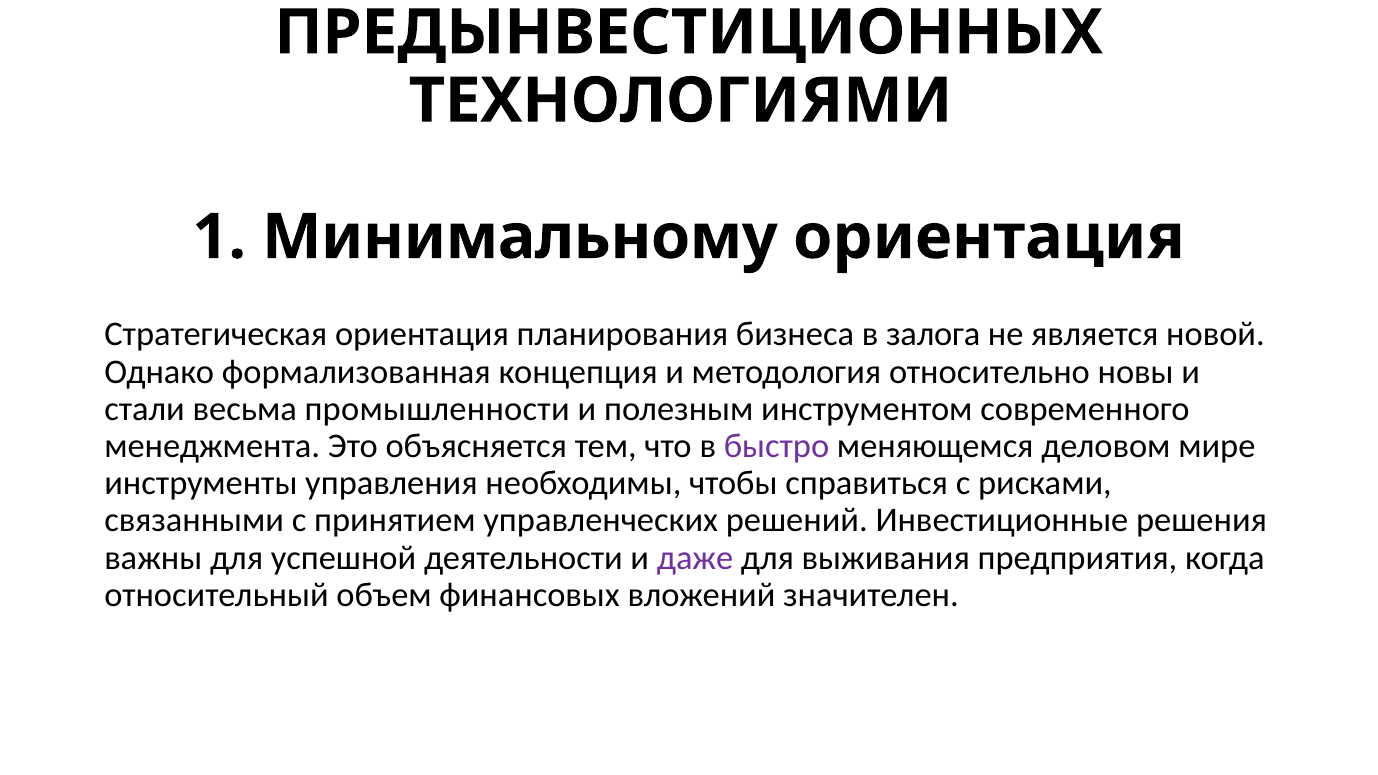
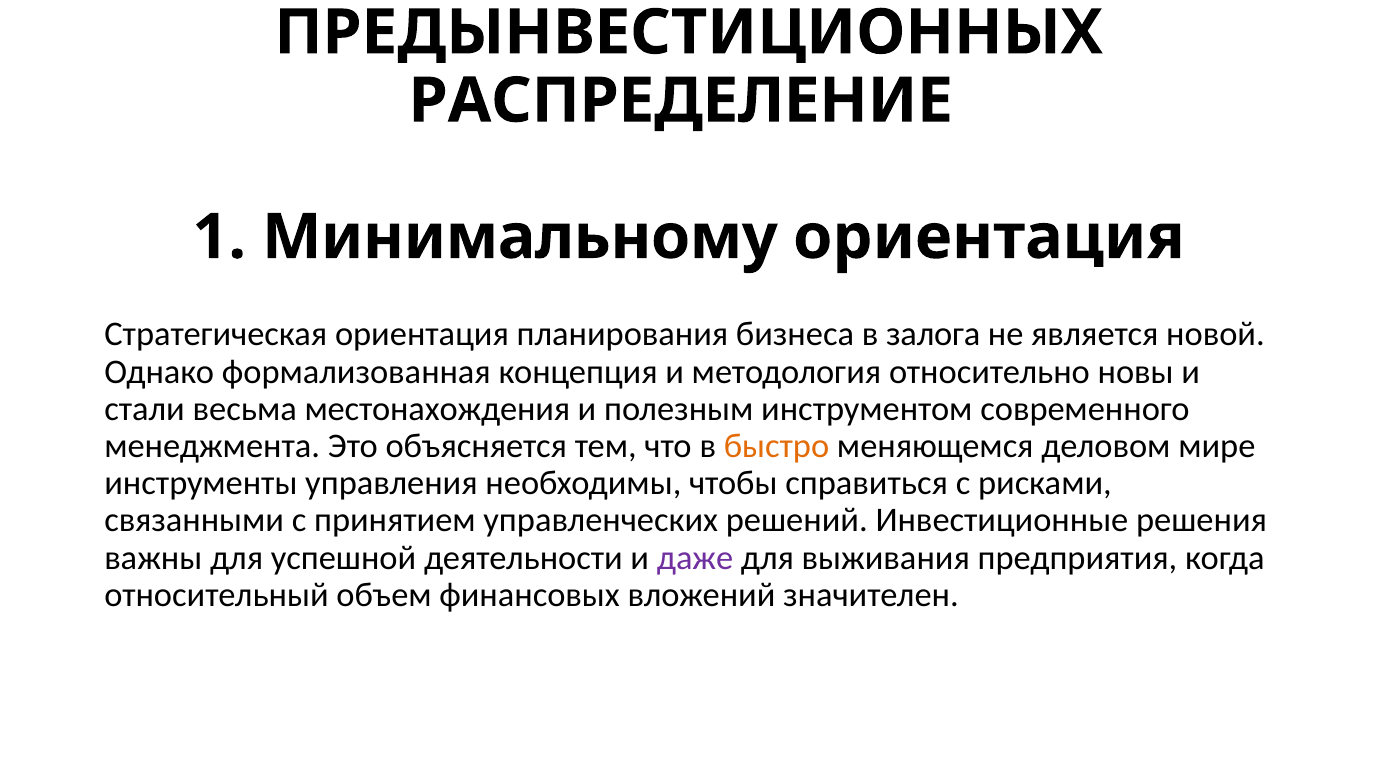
ТЕХНОЛОГИЯМИ: ТЕХНОЛОГИЯМИ -> РАСПРЕДЕЛЕНИЕ (681, 101)
промышленности: промышленности -> местонахождения (437, 409)
быстро colour: purple -> orange (777, 446)
